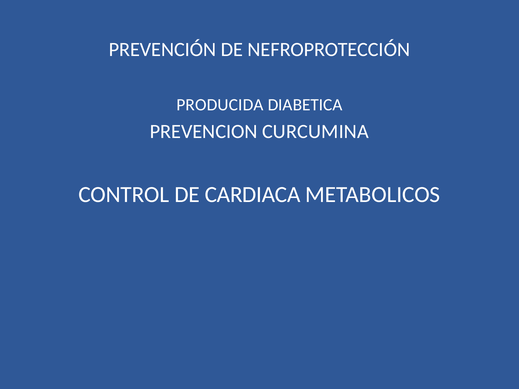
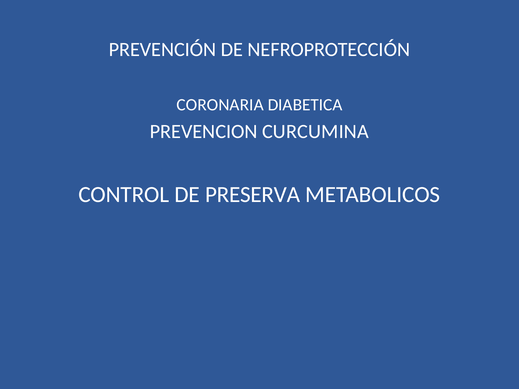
PRODUCIDA: PRODUCIDA -> CORONARIA (220, 105)
CARDIACA: CARDIACA -> PRESERVA (253, 195)
